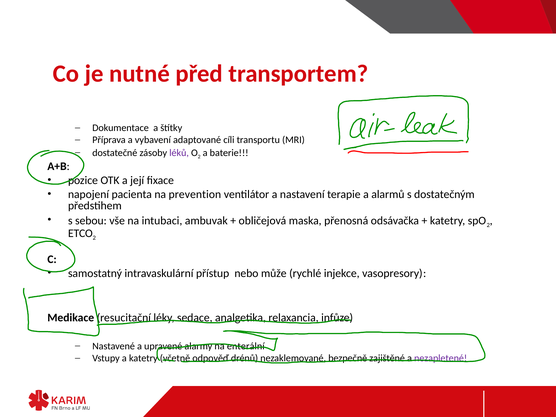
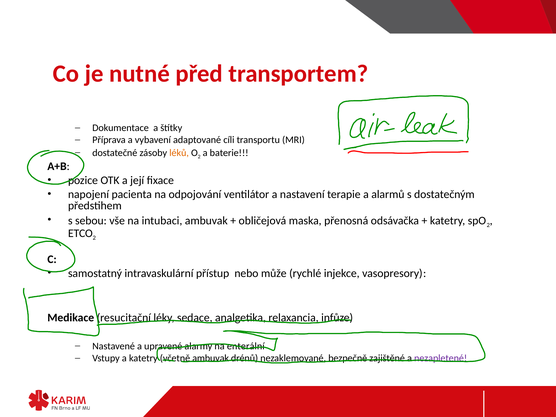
léků colour: purple -> orange (179, 153)
prevention: prevention -> odpojování (195, 194)
včetně odpověď: odpověď -> ambuvak (211, 358)
